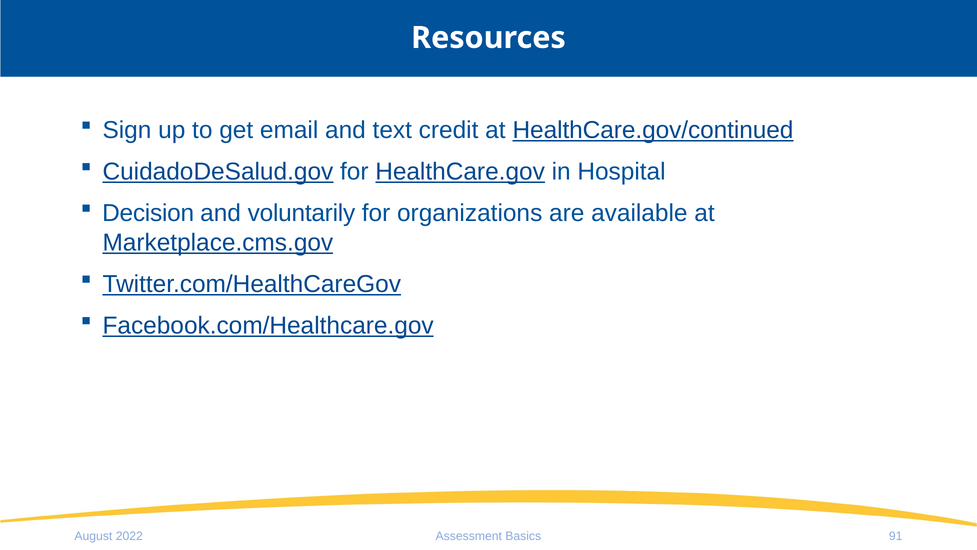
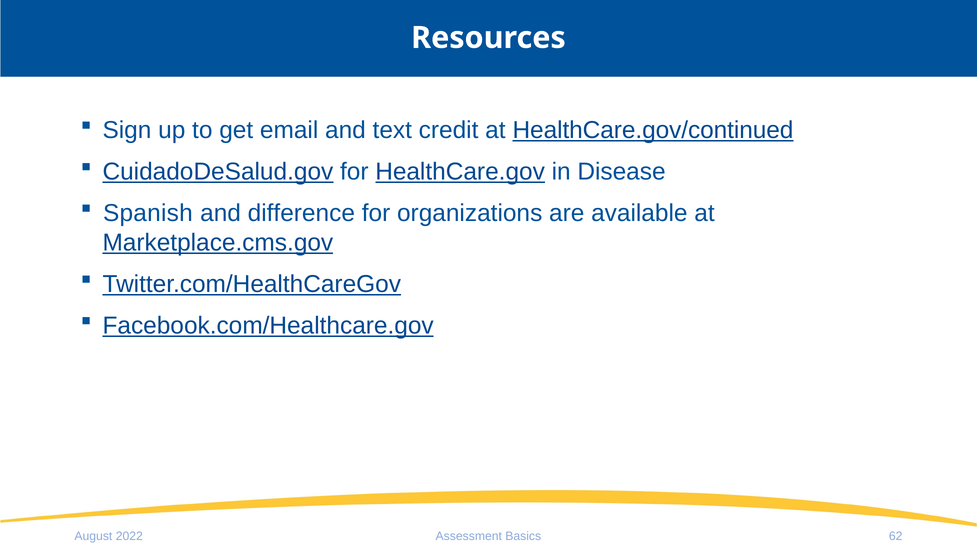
Hospital: Hospital -> Disease (621, 171)
Decision: Decision -> Spanish (148, 213)
voluntarily: voluntarily -> difference (301, 213)
91: 91 -> 62 (896, 536)
